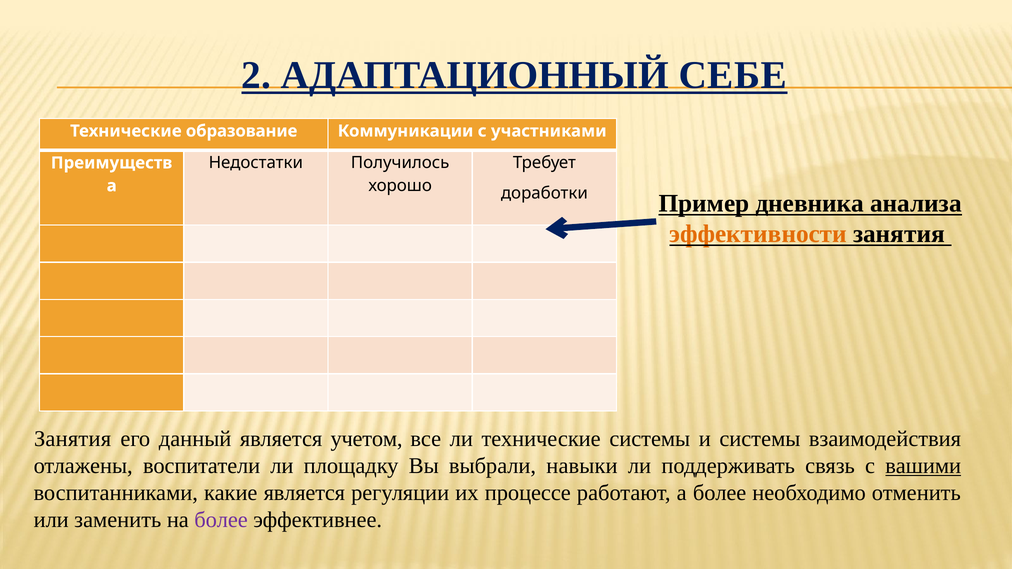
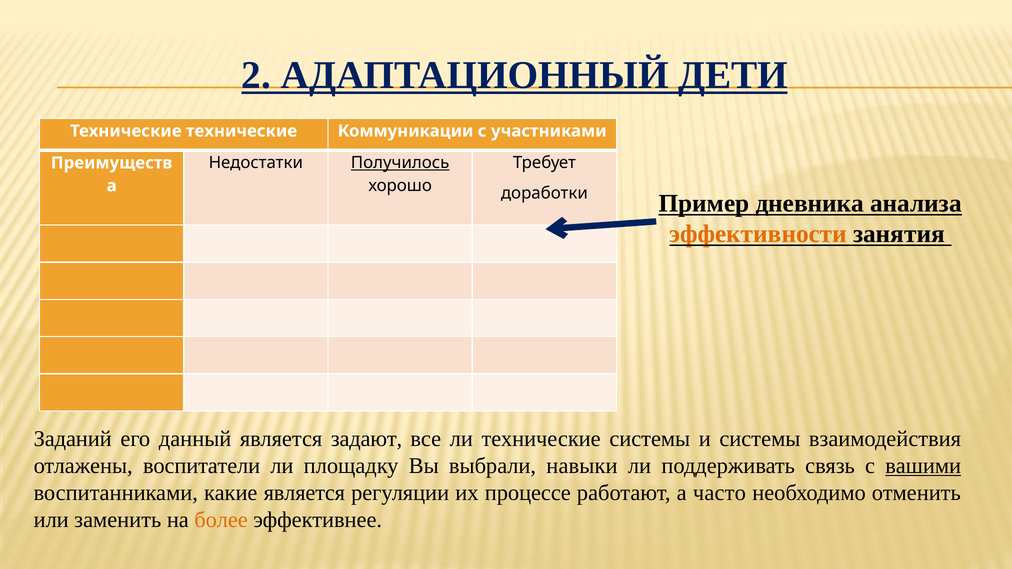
СЕБЕ: СЕБЕ -> ДЕТИ (733, 75)
Технические образование: образование -> технические (242, 131)
Получилось underline: none -> present (400, 163)
Занятия: Занятия -> Заданий (73, 439)
учетом: учетом -> задают (366, 439)
а более: более -> часто (719, 493)
более colour: purple -> orange (221, 520)
